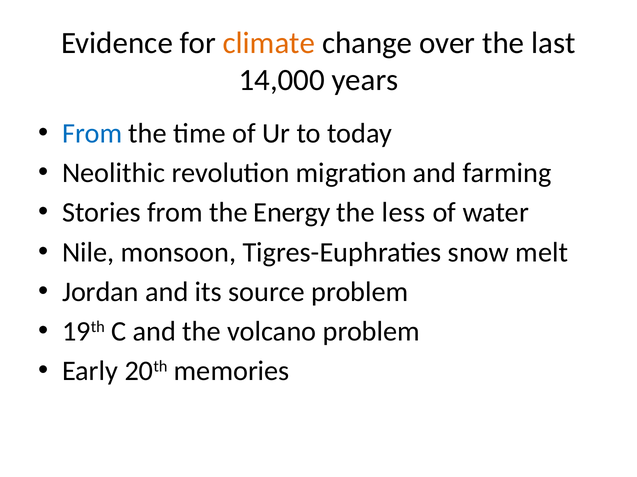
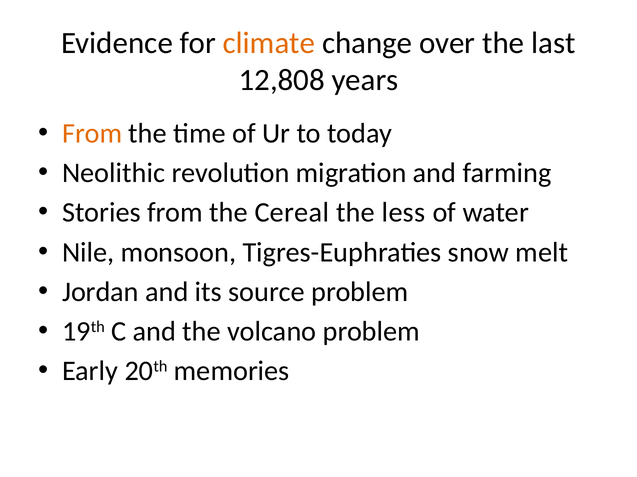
14,000: 14,000 -> 12,808 (282, 80)
From colour: blue -> orange (92, 134)
Energy: Energy -> Cereal (292, 213)
